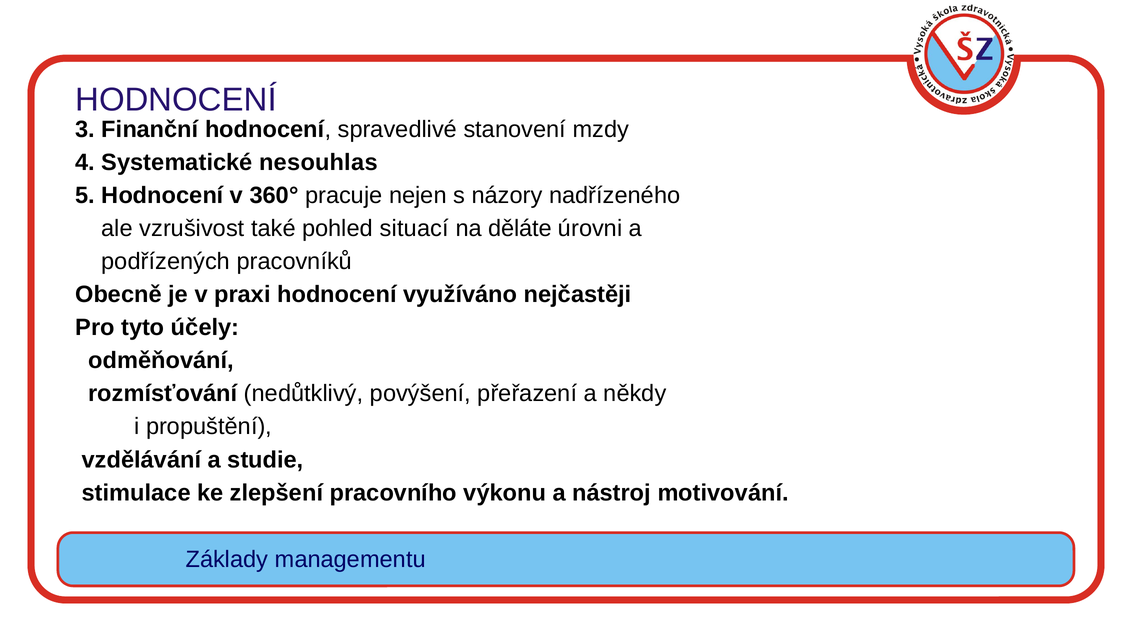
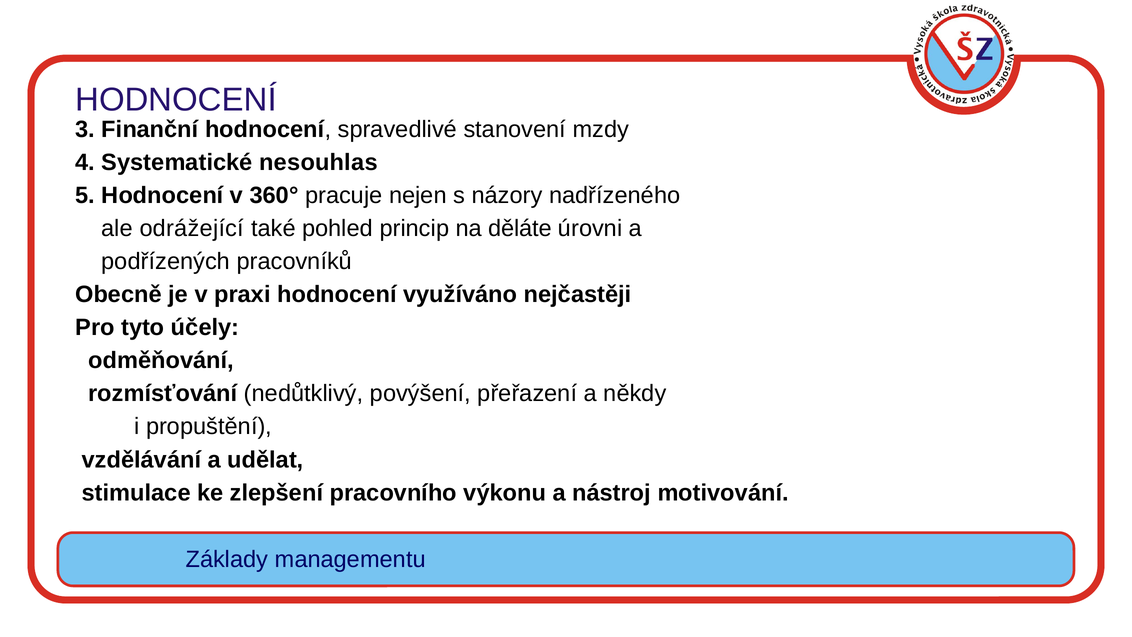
vzrušivost: vzrušivost -> odrážející (192, 228)
situací: situací -> princip (414, 228)
studie: studie -> udělat (265, 460)
